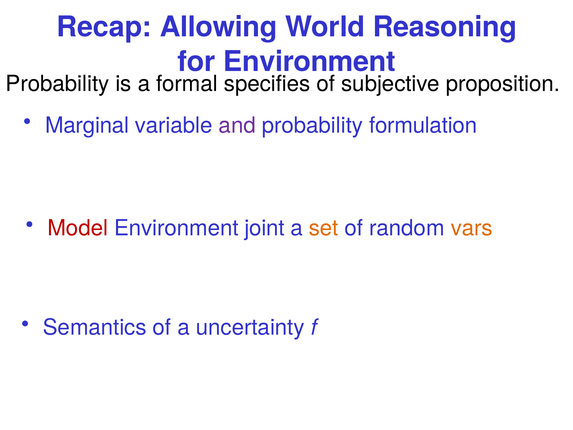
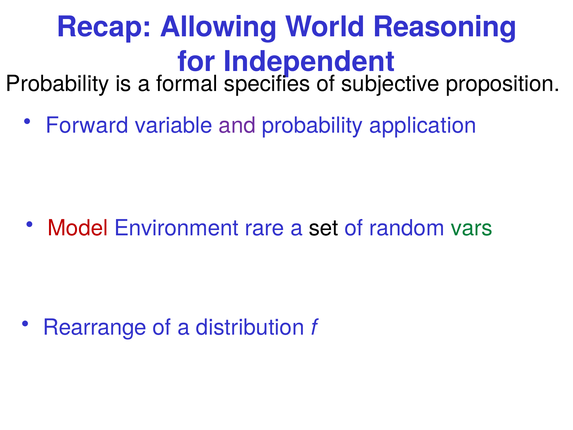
for Environment: Environment -> Independent (309, 62)
Marginal: Marginal -> Forward (87, 125)
formulation: formulation -> application (423, 125)
joint: joint -> rare (265, 228)
set colour: orange -> black (324, 228)
vars colour: orange -> green (472, 228)
Semantics: Semantics -> Rearrange (95, 327)
uncertainty: uncertainty -> distribution (250, 327)
